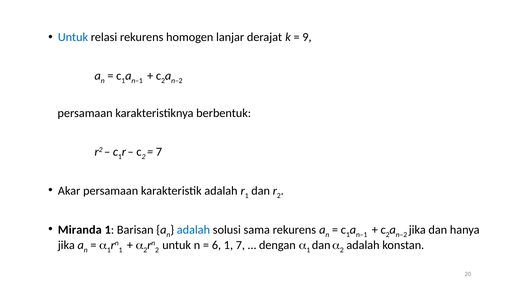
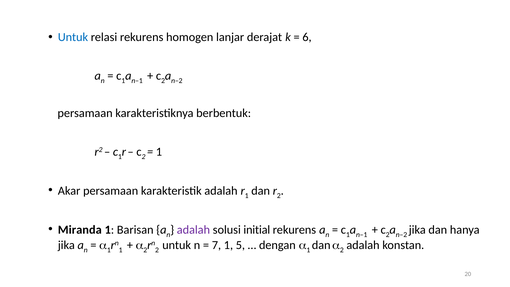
9: 9 -> 6 (307, 37)
7: 7 -> 1 (159, 152)
adalah colour: blue -> purple (193, 230)
sama: sama -> initial (257, 230)
6: 6 -> 7 (216, 245)
1 7: 7 -> 5 (240, 245)
